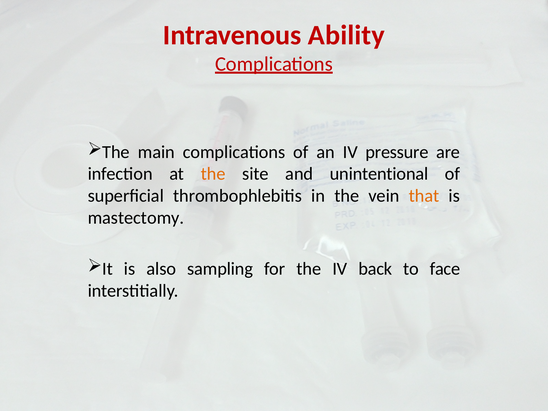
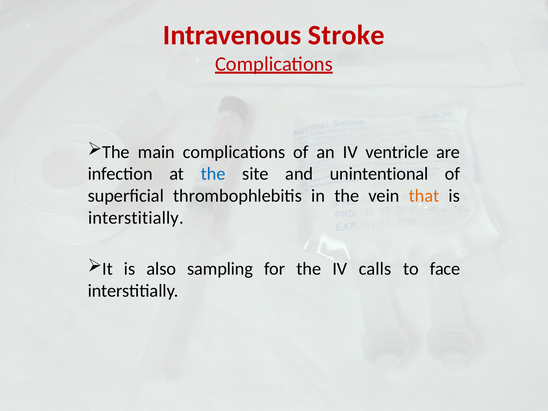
Ability: Ability -> Stroke (346, 35)
pressure: pressure -> ventricle (397, 152)
the colour: orange -> blue (213, 174)
mastectomy: mastectomy -> interstitially (136, 218)
back: back -> calls (375, 269)
